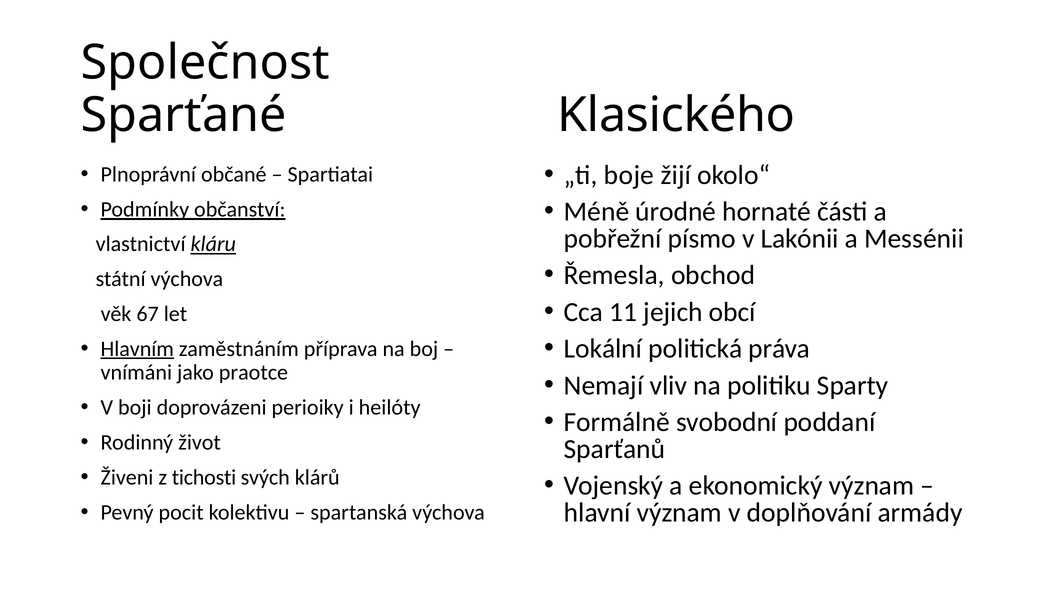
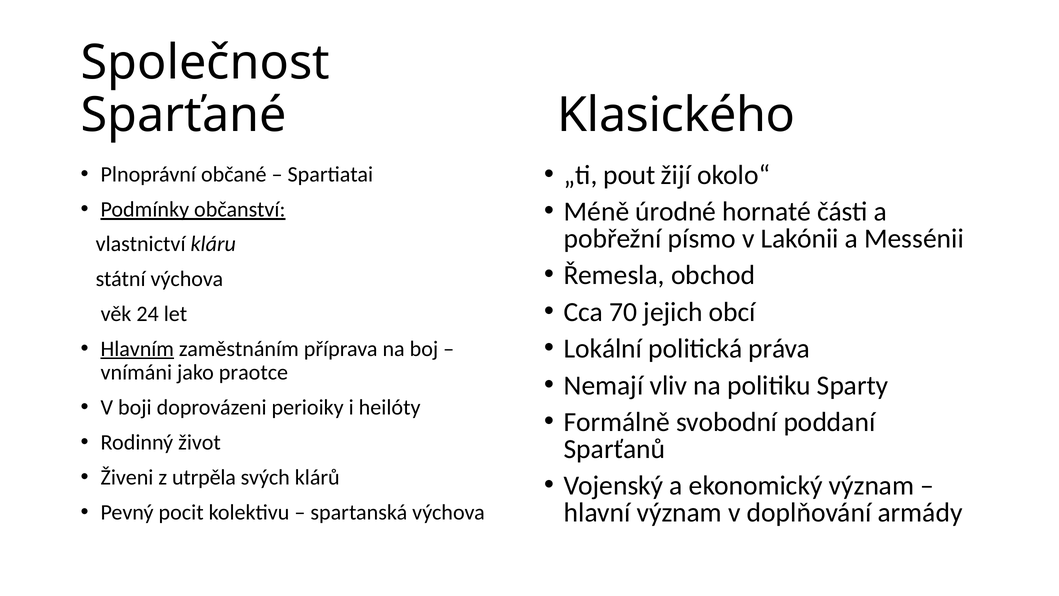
boje: boje -> pout (629, 175)
kláru underline: present -> none (213, 244)
11: 11 -> 70 (623, 312)
67: 67 -> 24 (148, 314)
tichosti: tichosti -> utrpěla (204, 477)
